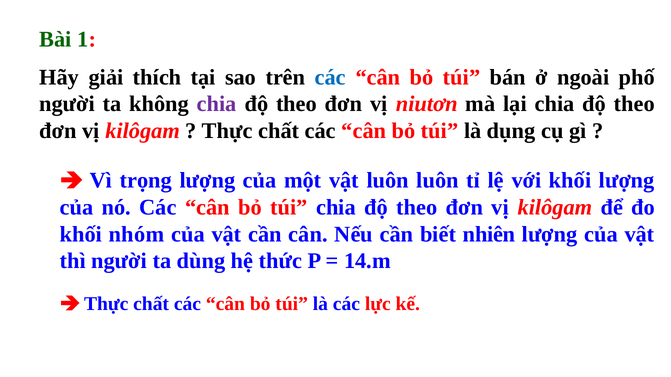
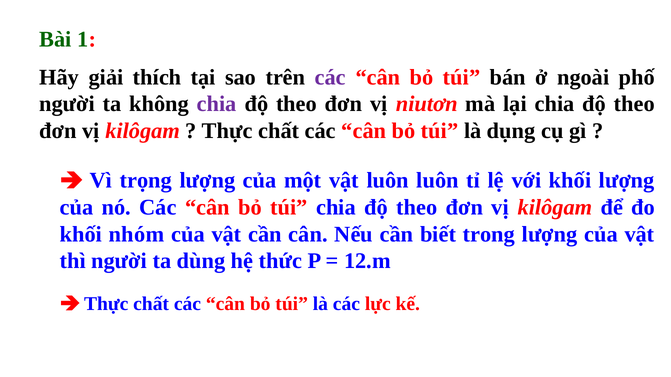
các colour: blue -> purple (330, 77)
nhiên: nhiên -> trong (489, 234)
14.m: 14.m -> 12.m (367, 261)
